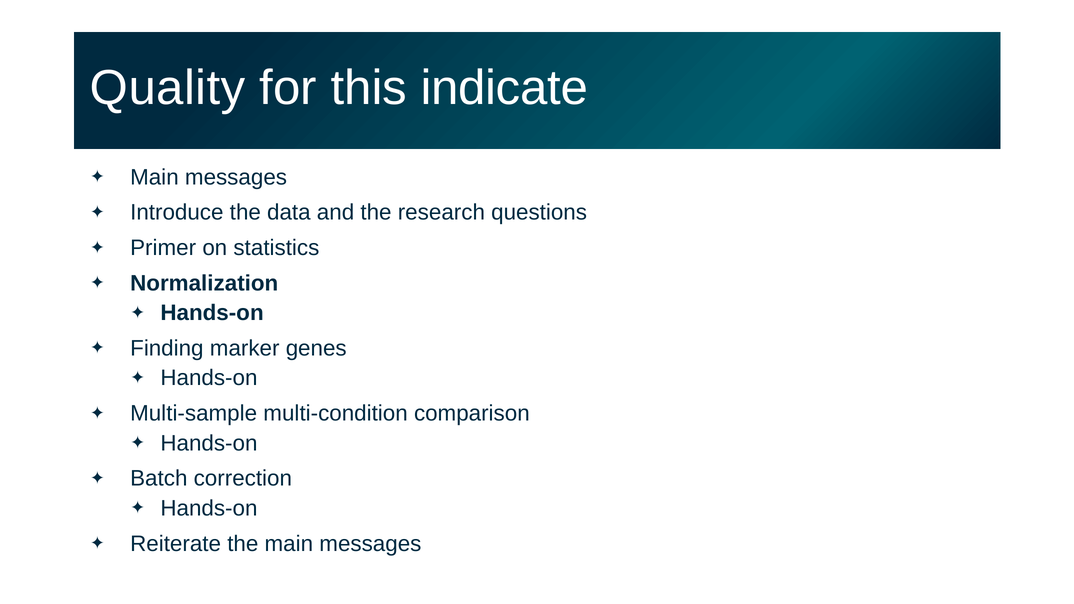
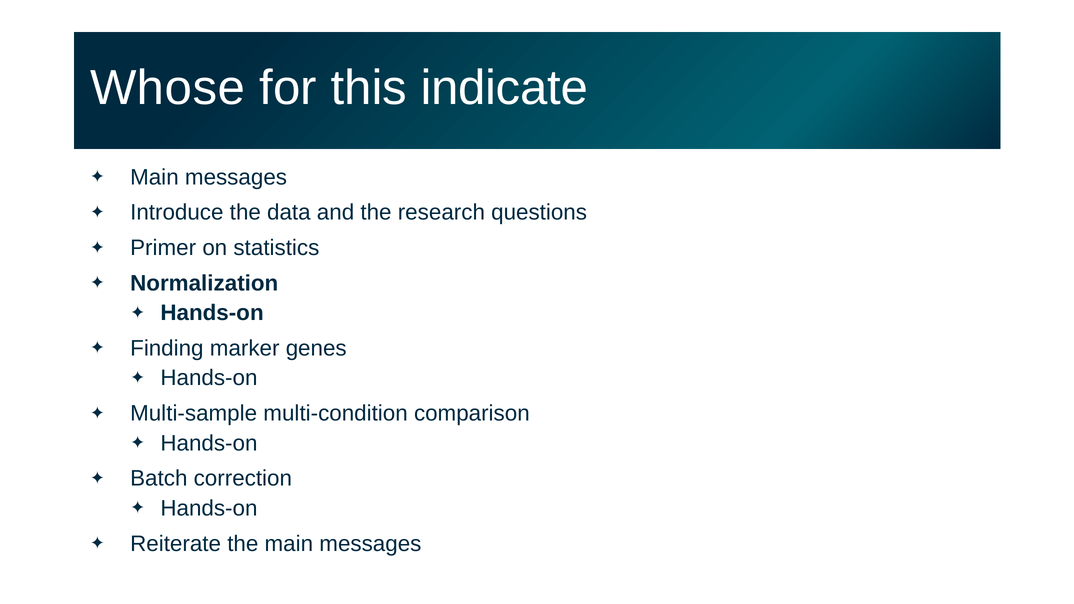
Quality: Quality -> Whose (168, 88)
